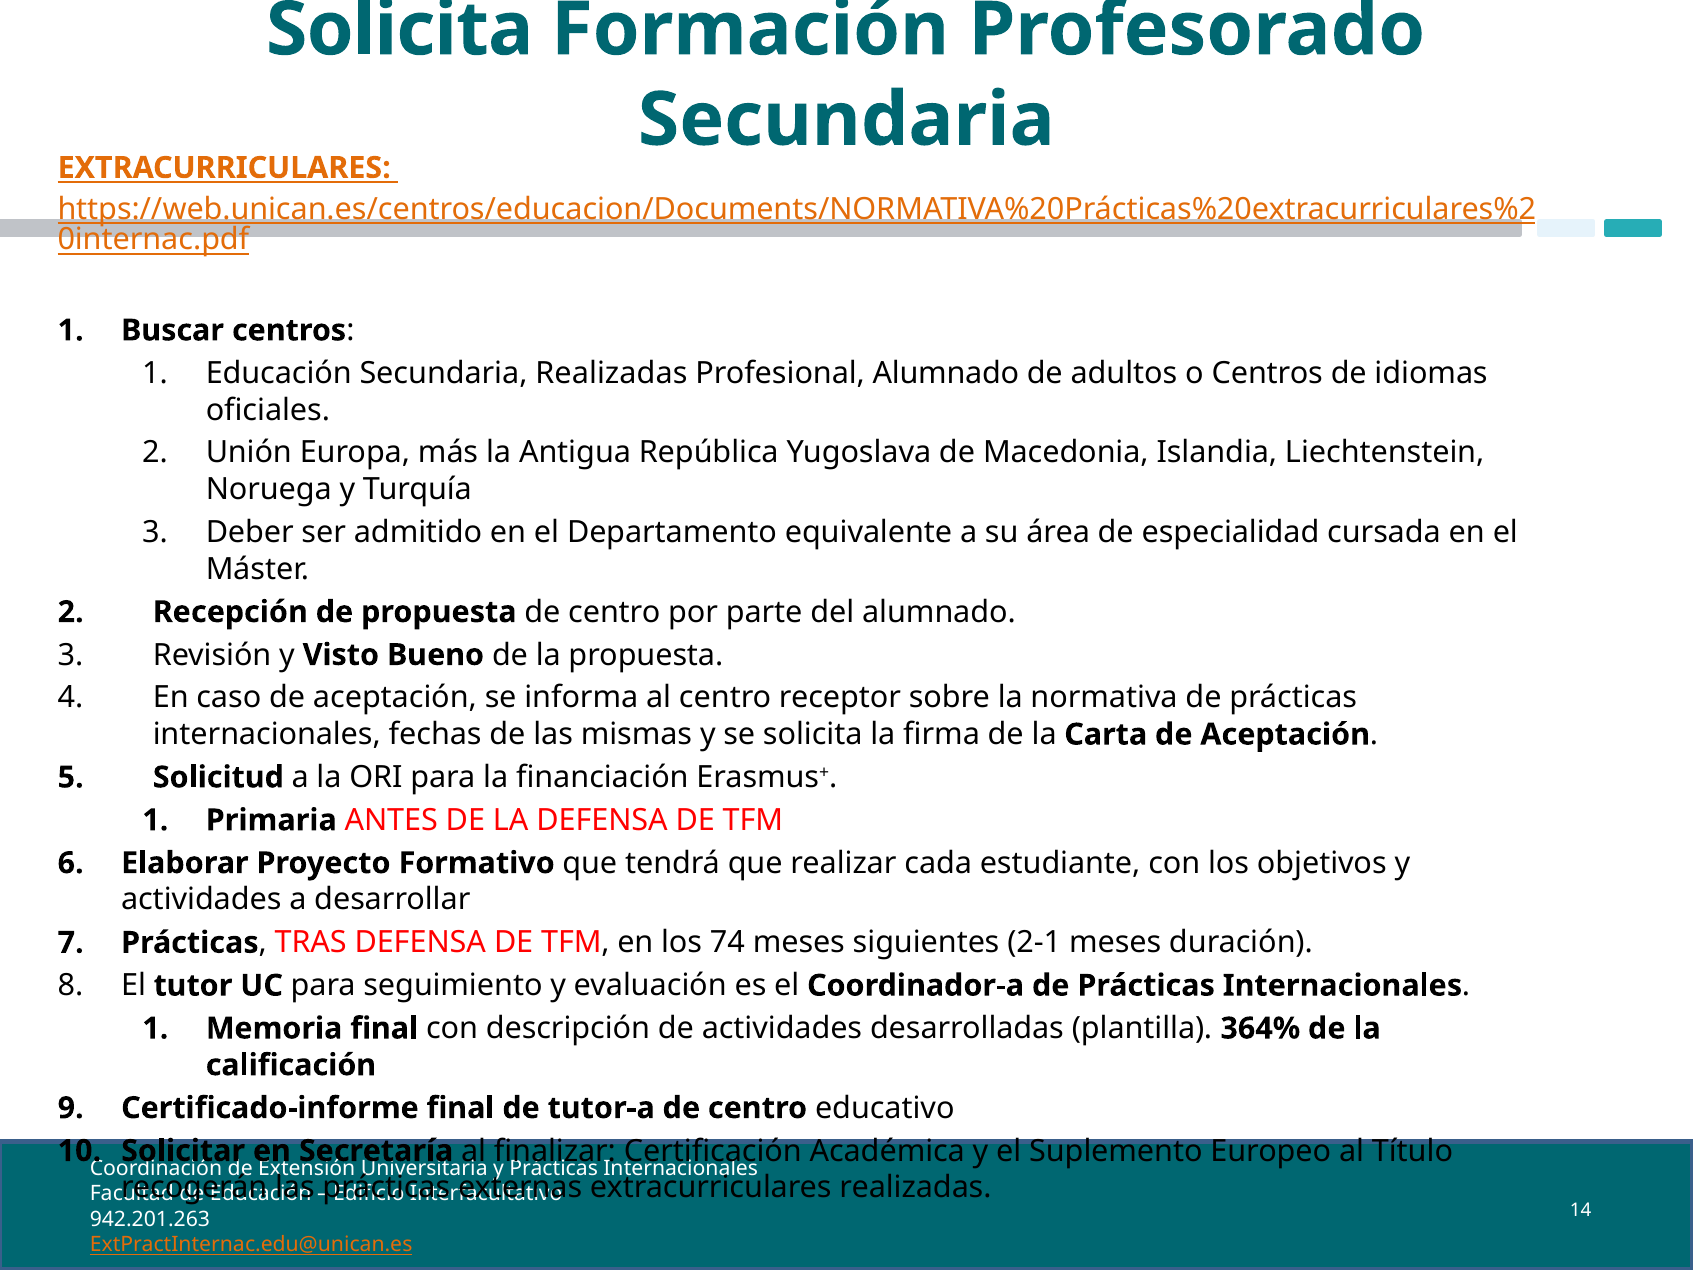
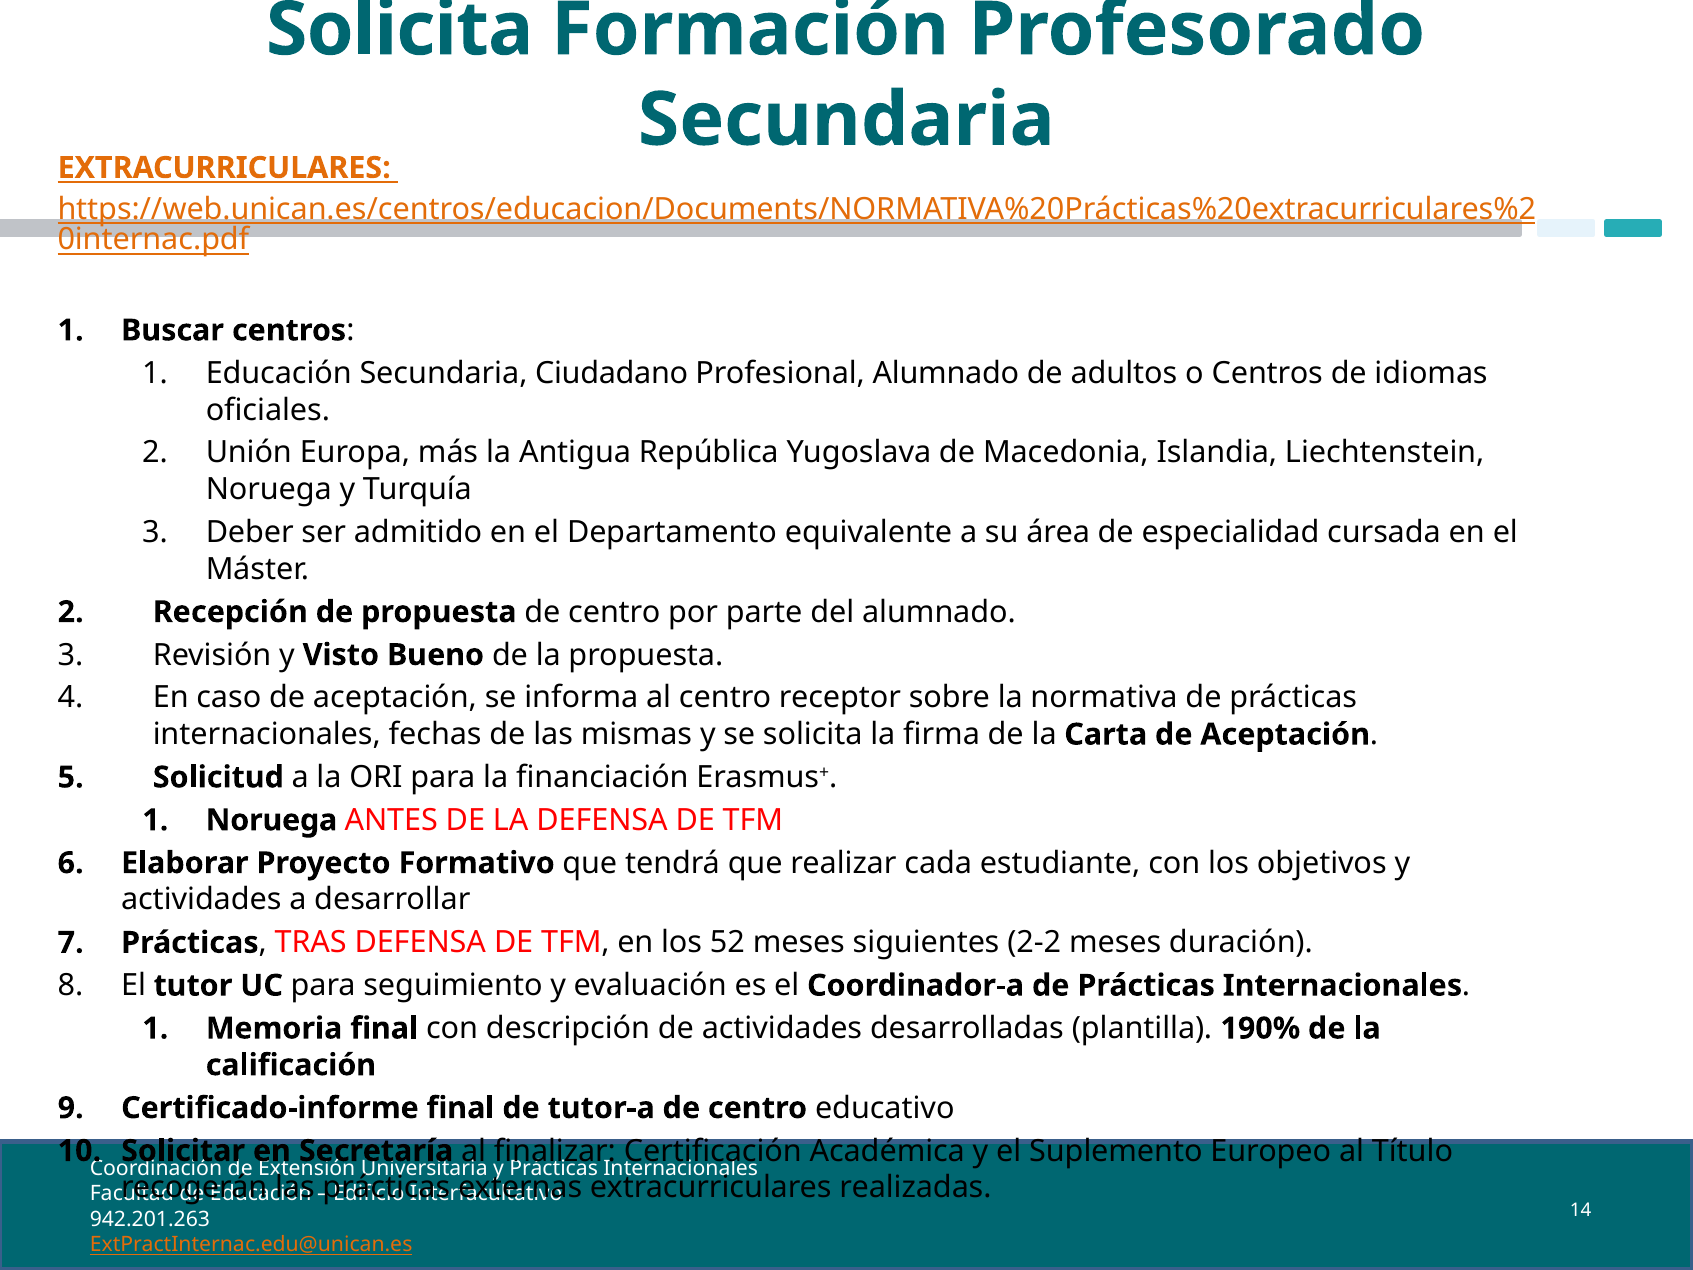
Secundaria Realizadas: Realizadas -> Ciudadano (612, 373)
Primaria: Primaria -> Noruega (271, 820)
74: 74 -> 52 (727, 943)
2-1: 2-1 -> 2-2 (1034, 943)
364%: 364% -> 190% (1260, 1028)
